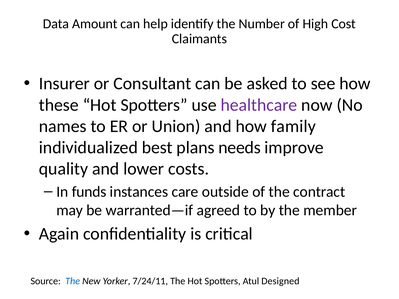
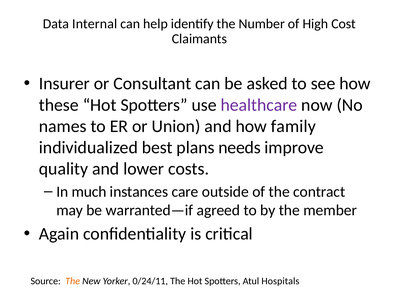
Amount: Amount -> Internal (95, 24)
funds: funds -> much (89, 192)
The colour: blue -> orange (73, 281)
7/24/11: 7/24/11 -> 0/24/11 (150, 281)
Designed: Designed -> Hospitals (280, 281)
